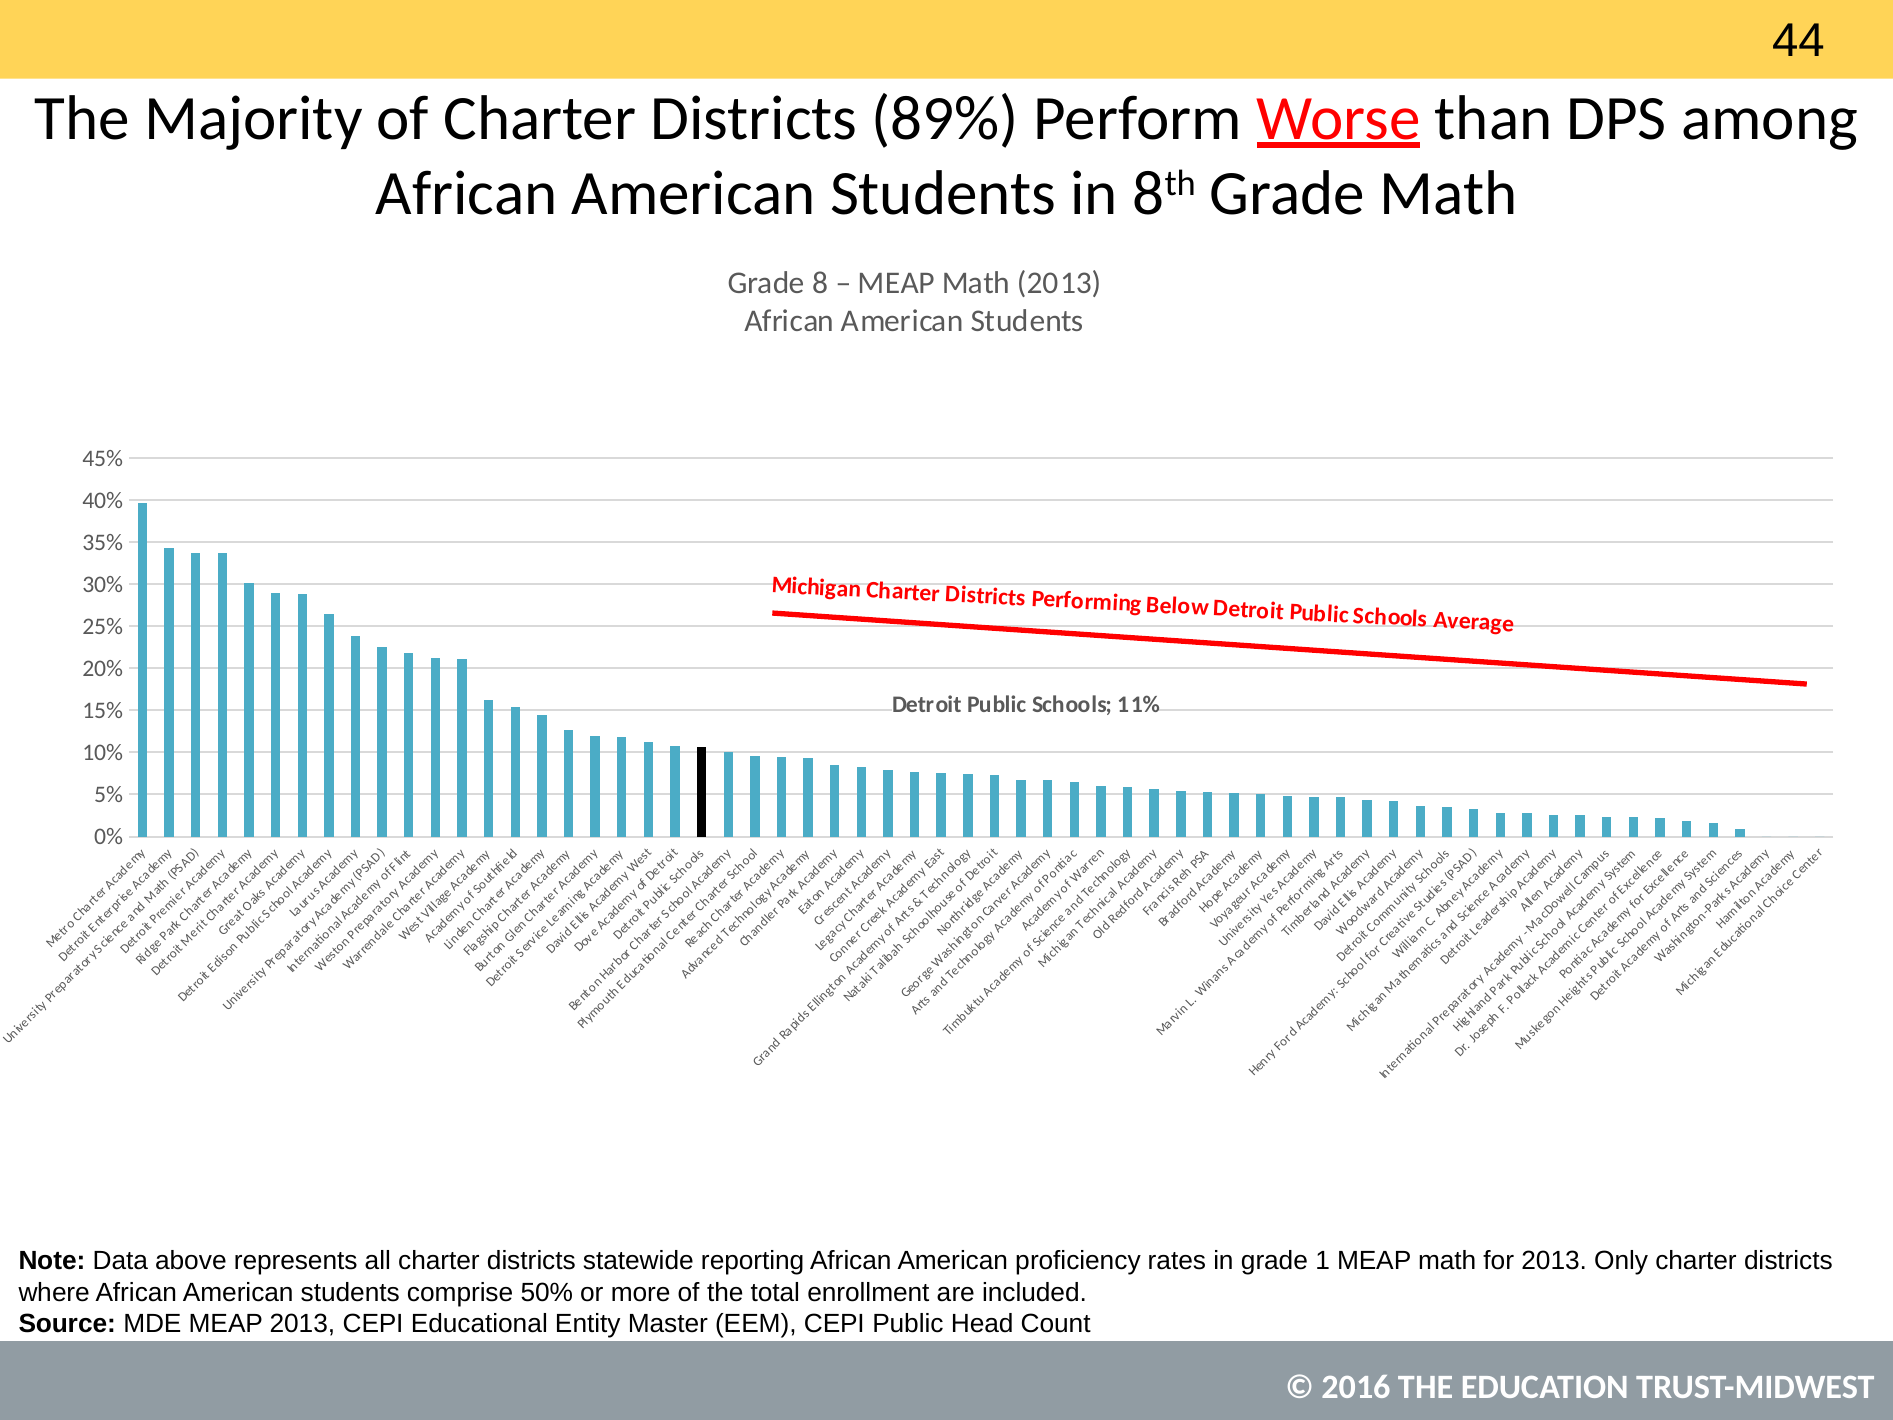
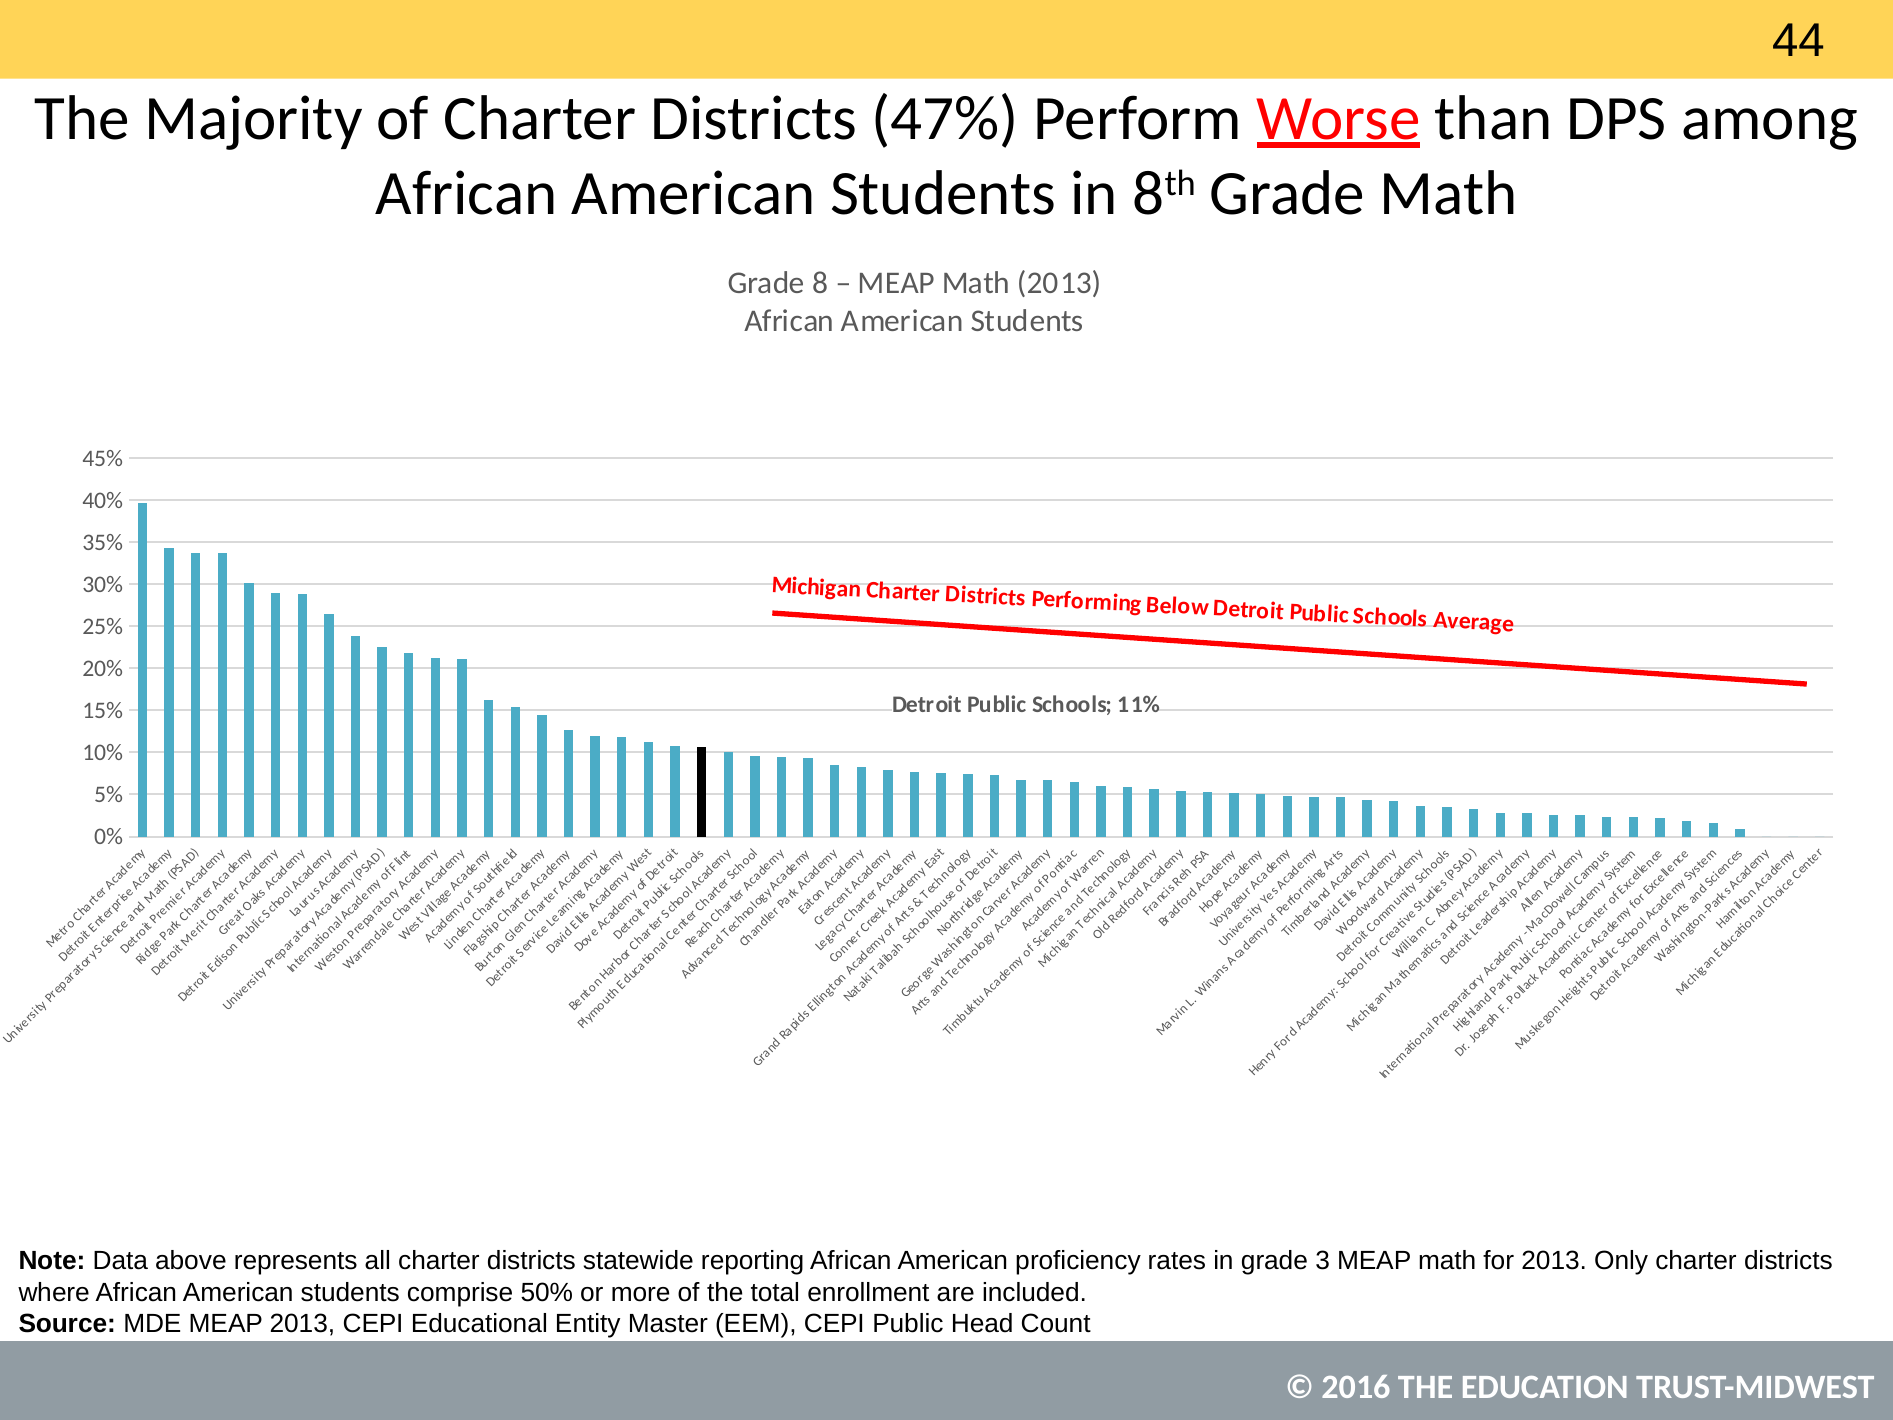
89%: 89% -> 47% (945, 118)
1: 1 -> 3 (1323, 1261)
